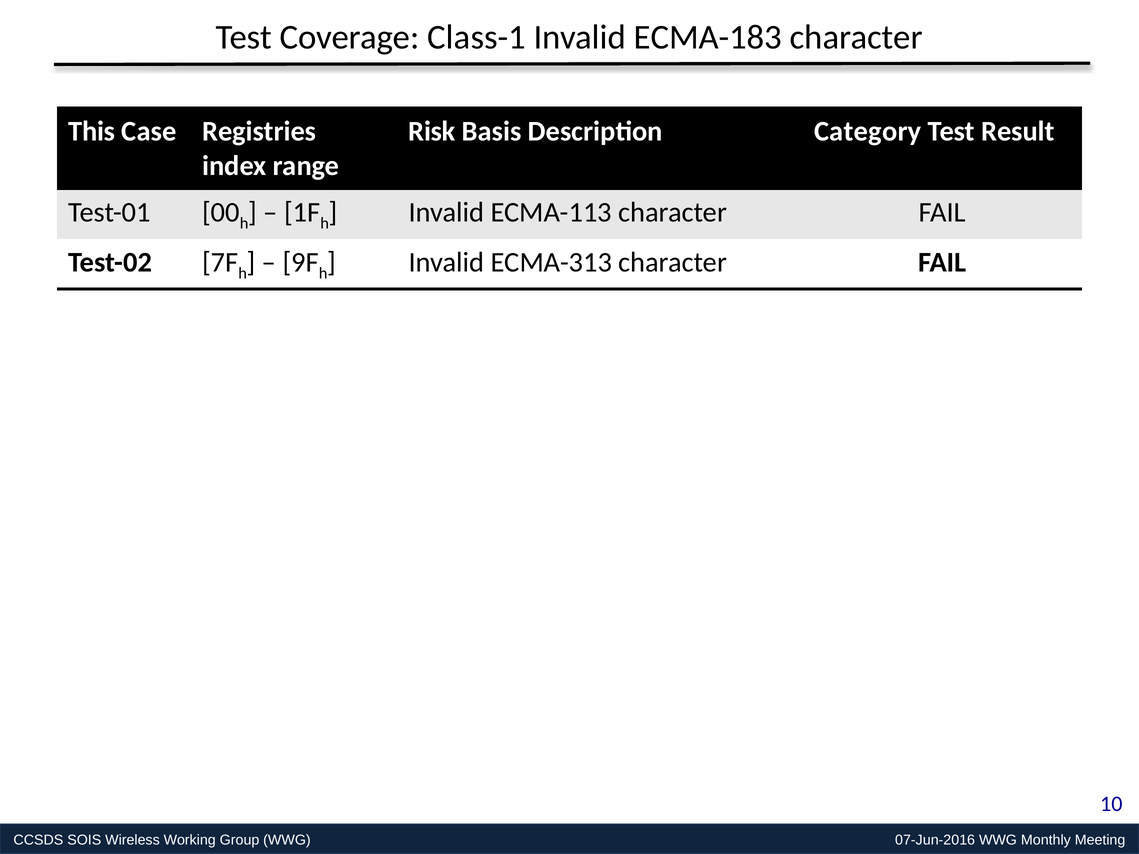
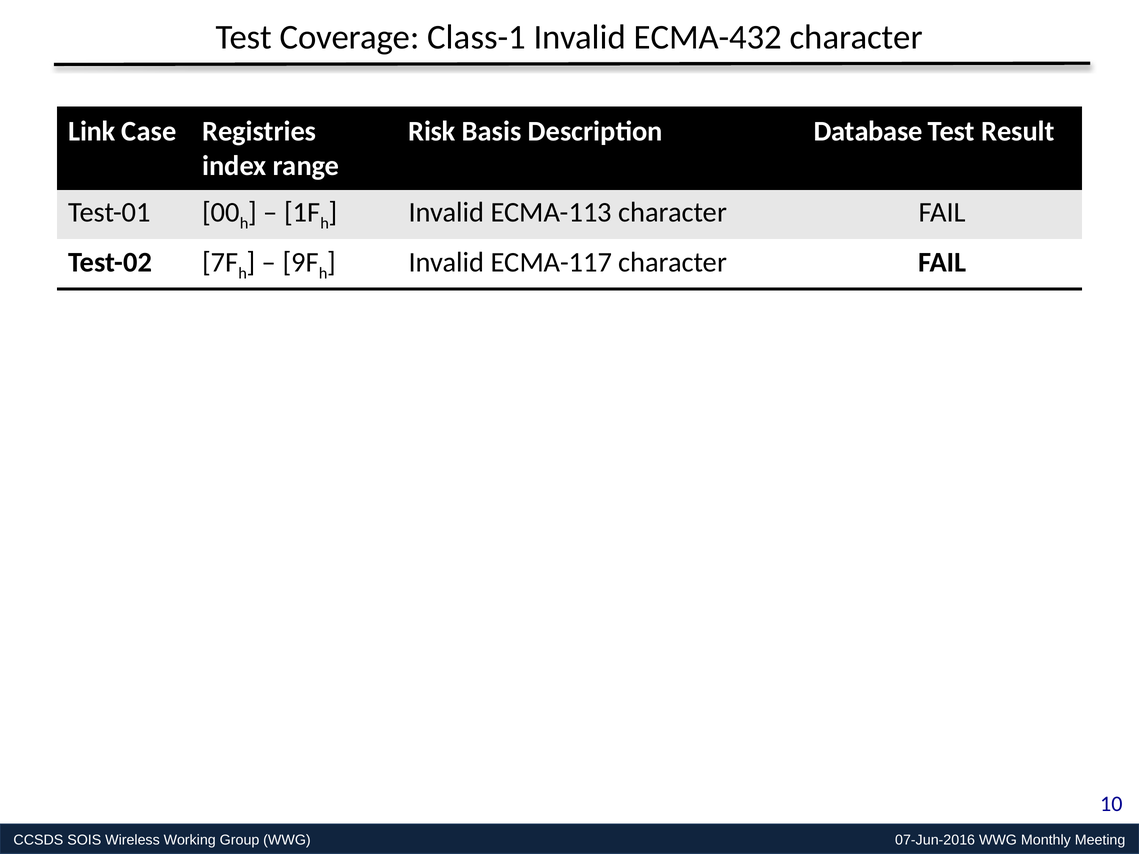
ECMA-183: ECMA-183 -> ECMA-432 (708, 37)
This: This -> Link (92, 131)
Category: Category -> Database (868, 131)
ECMA-313: ECMA-313 -> ECMA-117 (551, 262)
